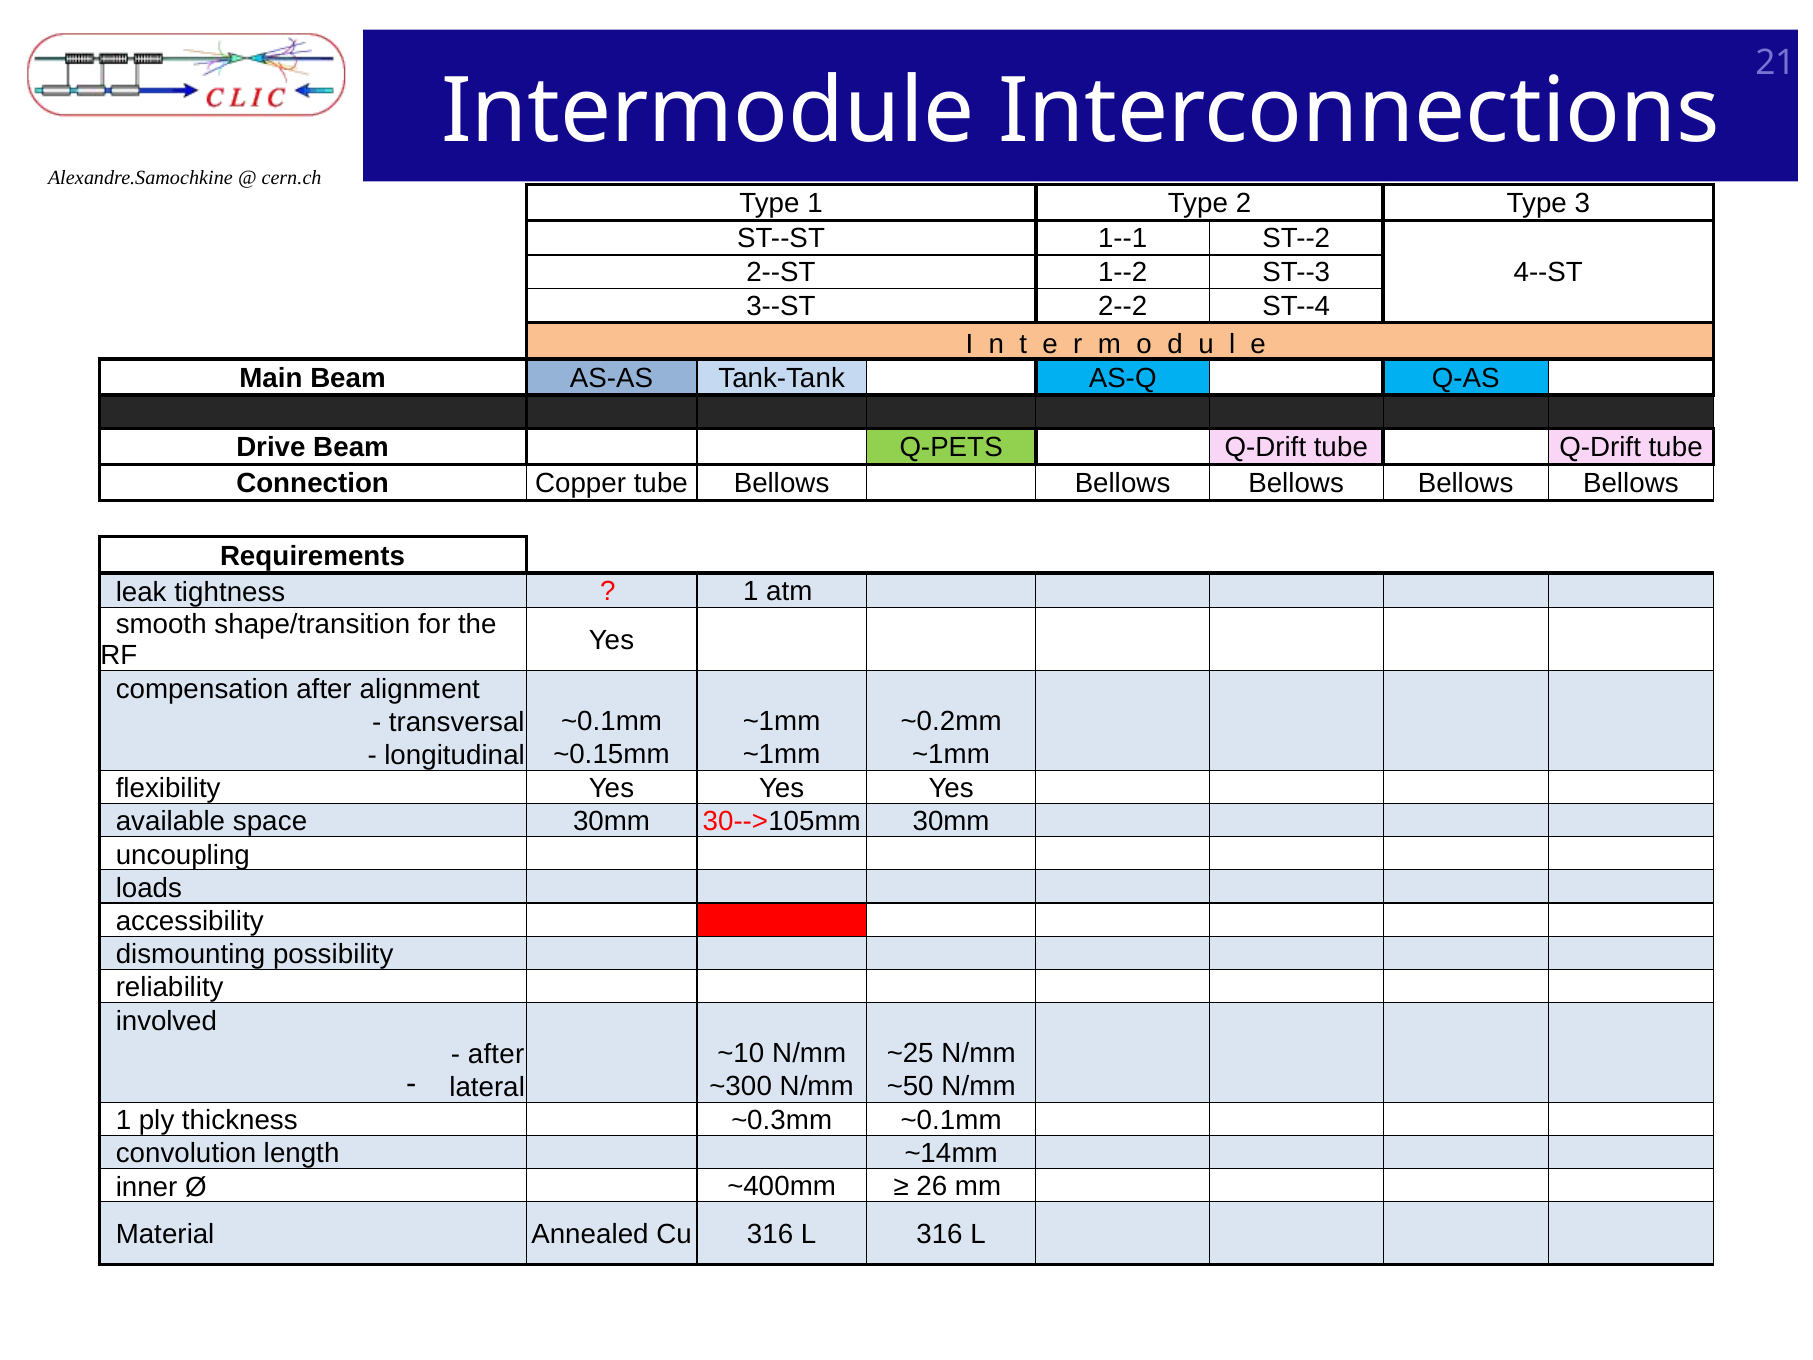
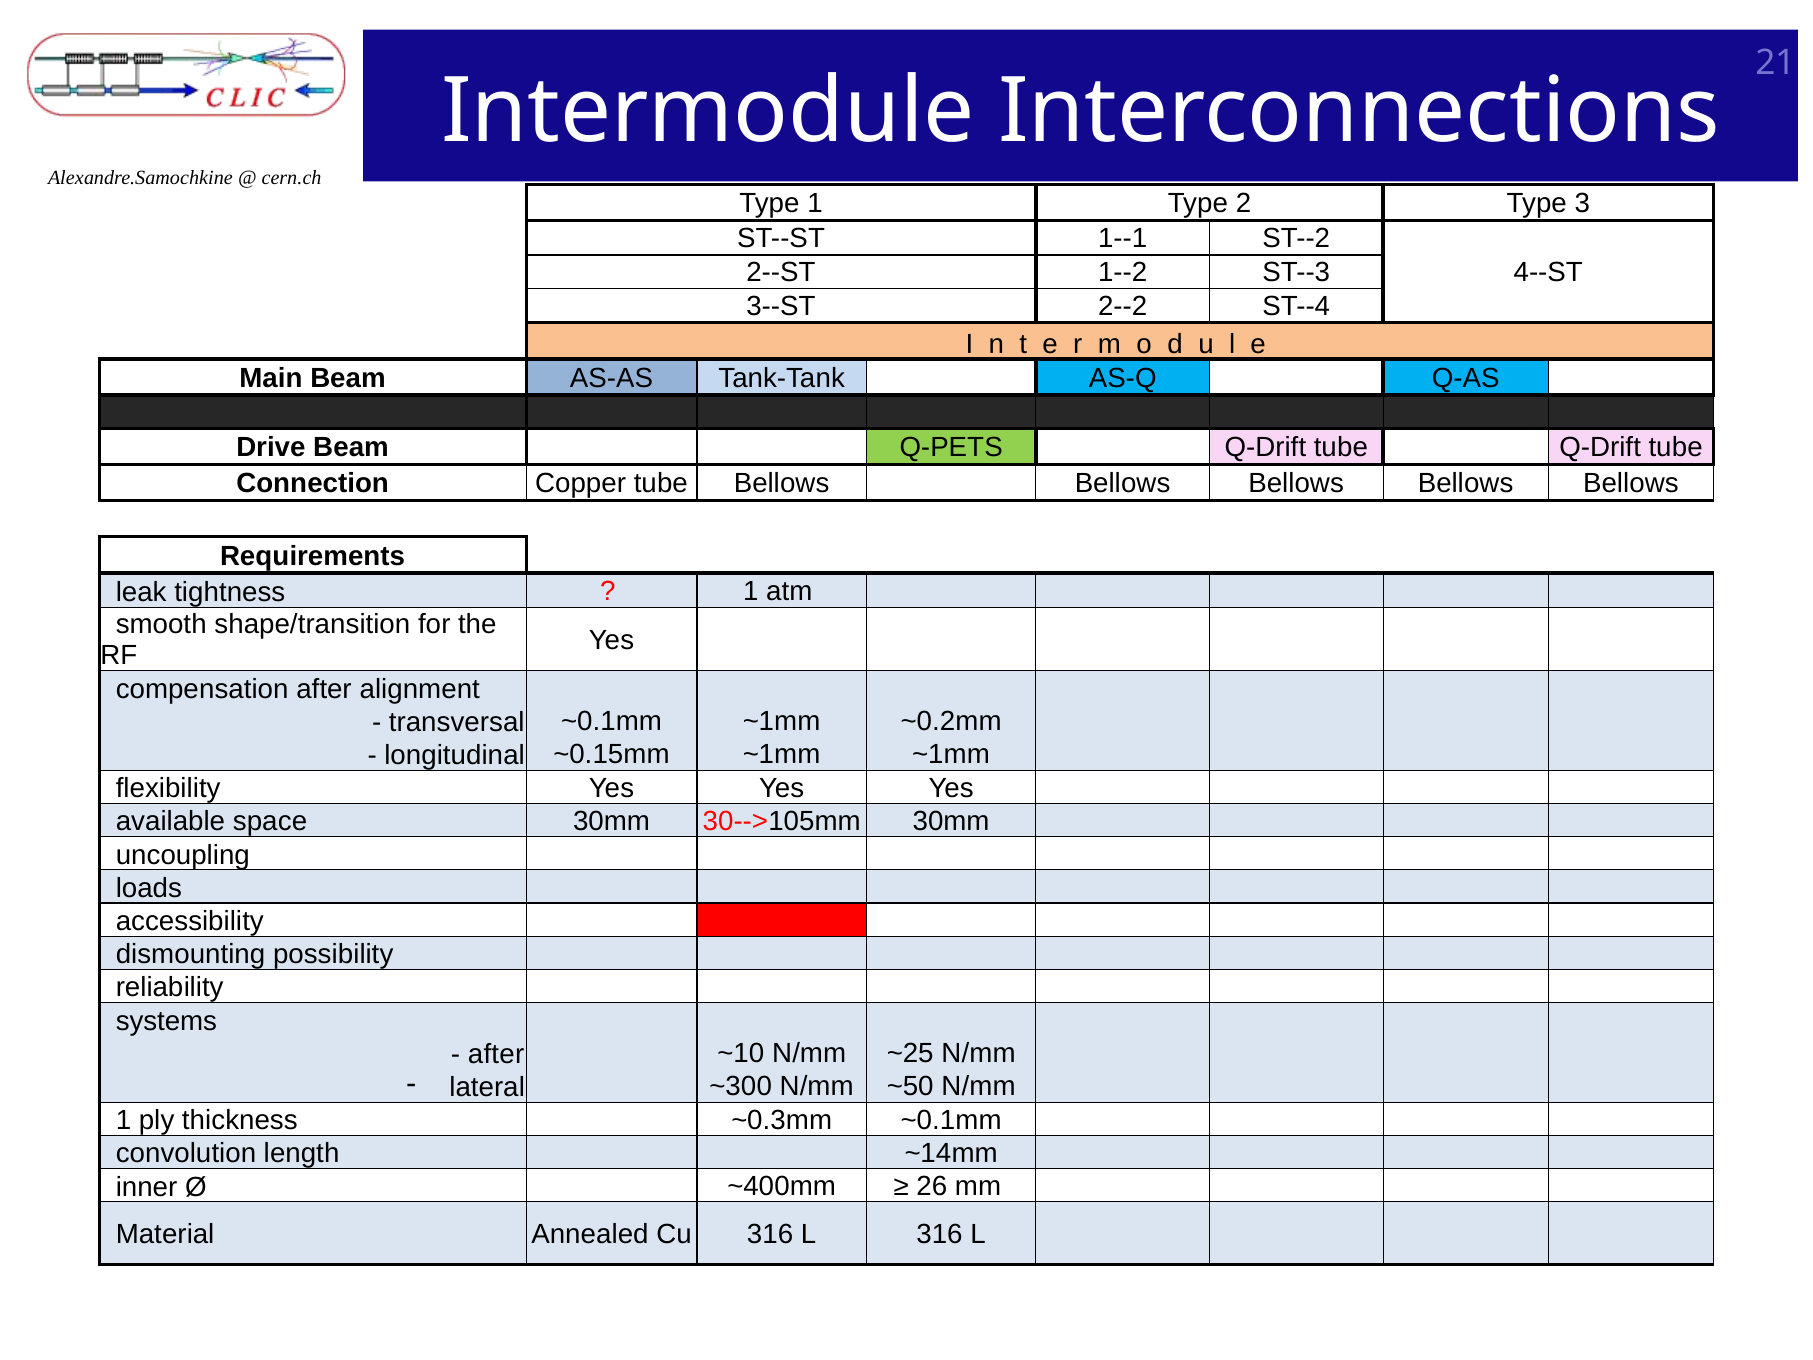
involved: involved -> systems (166, 1021)
